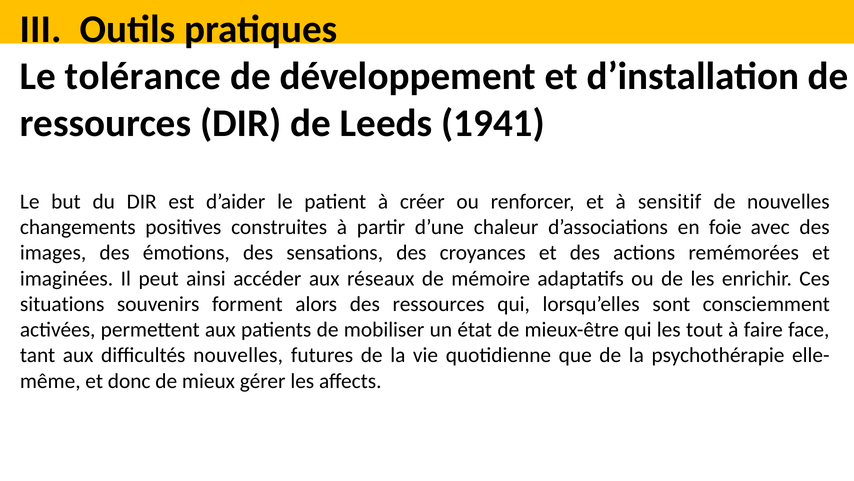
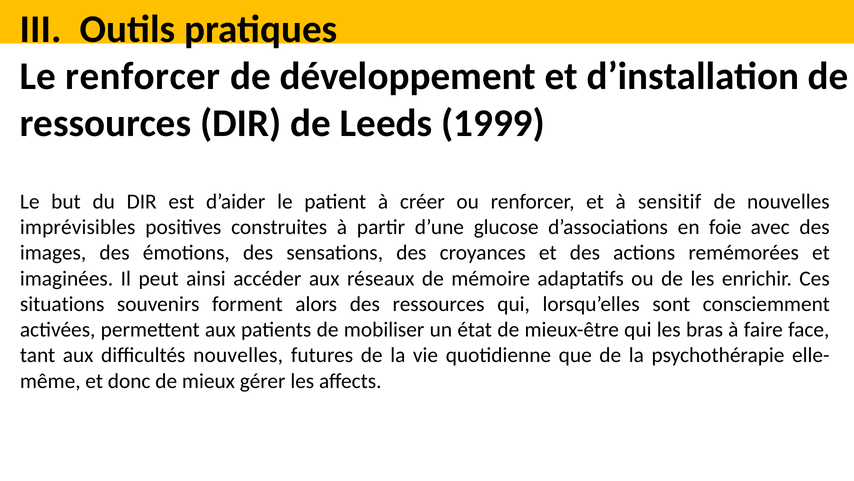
Le tolérance: tolérance -> renforcer (143, 76)
1941: 1941 -> 1999 (493, 123)
changements: changements -> imprévisibles (78, 227)
chaleur: chaleur -> glucose (506, 227)
tout: tout -> bras (705, 329)
